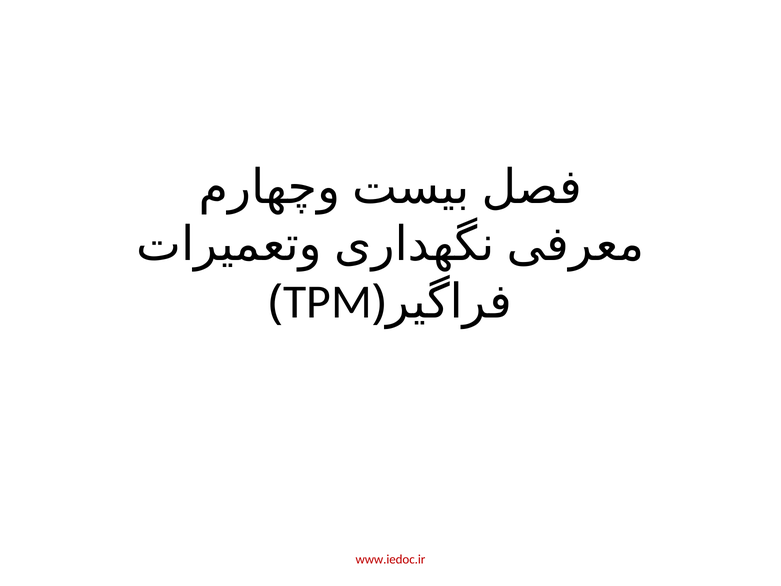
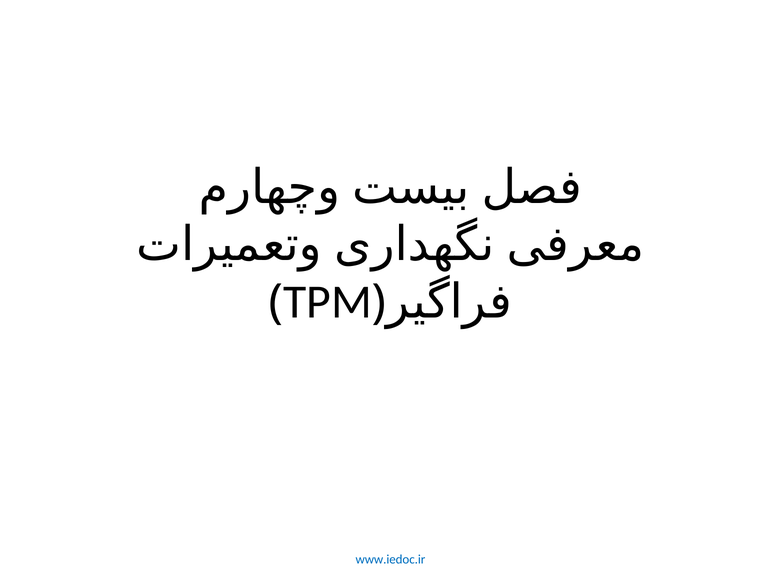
www.iedoc.ir colour: red -> blue (390, 559)
